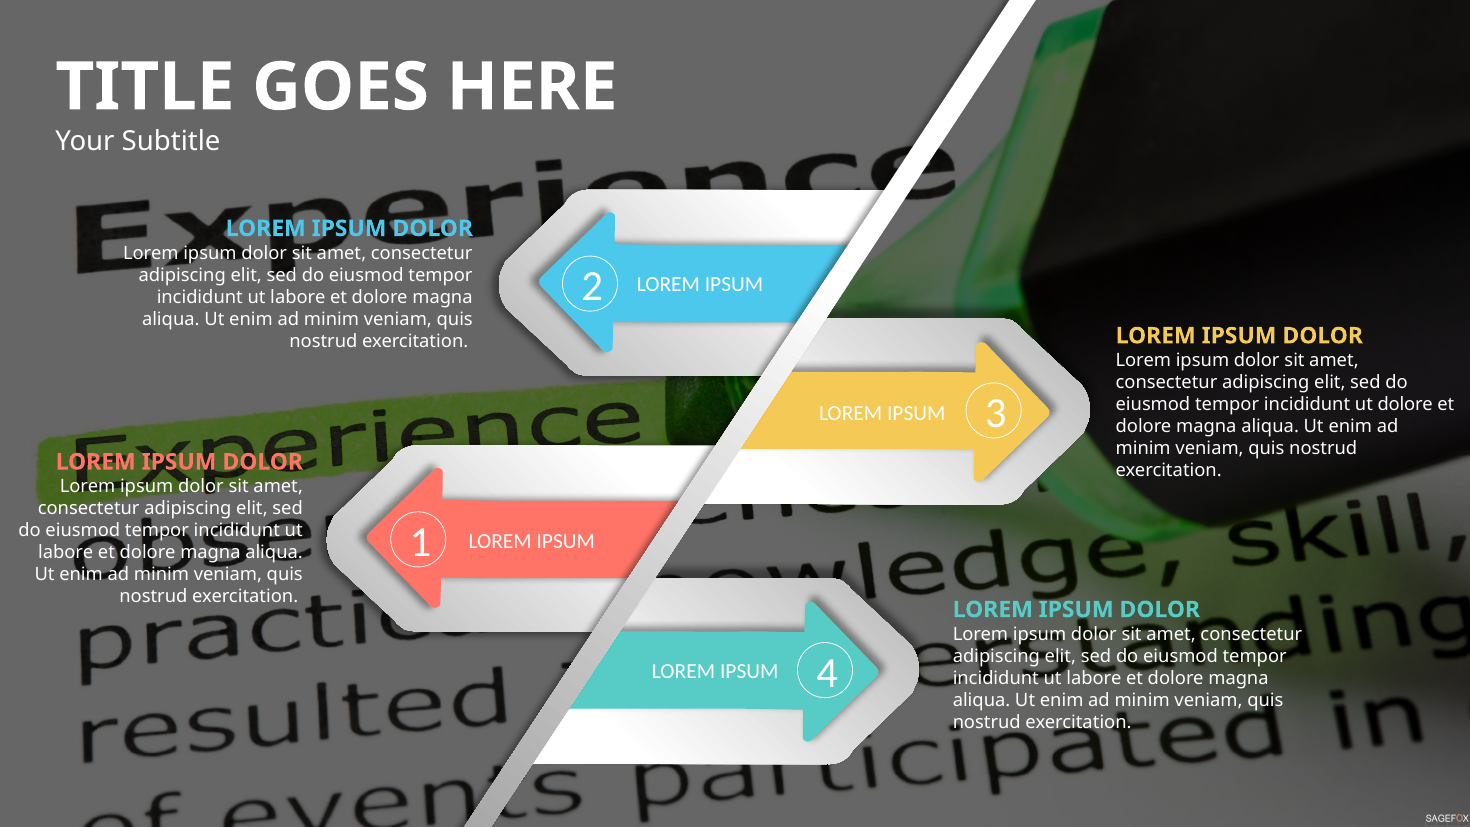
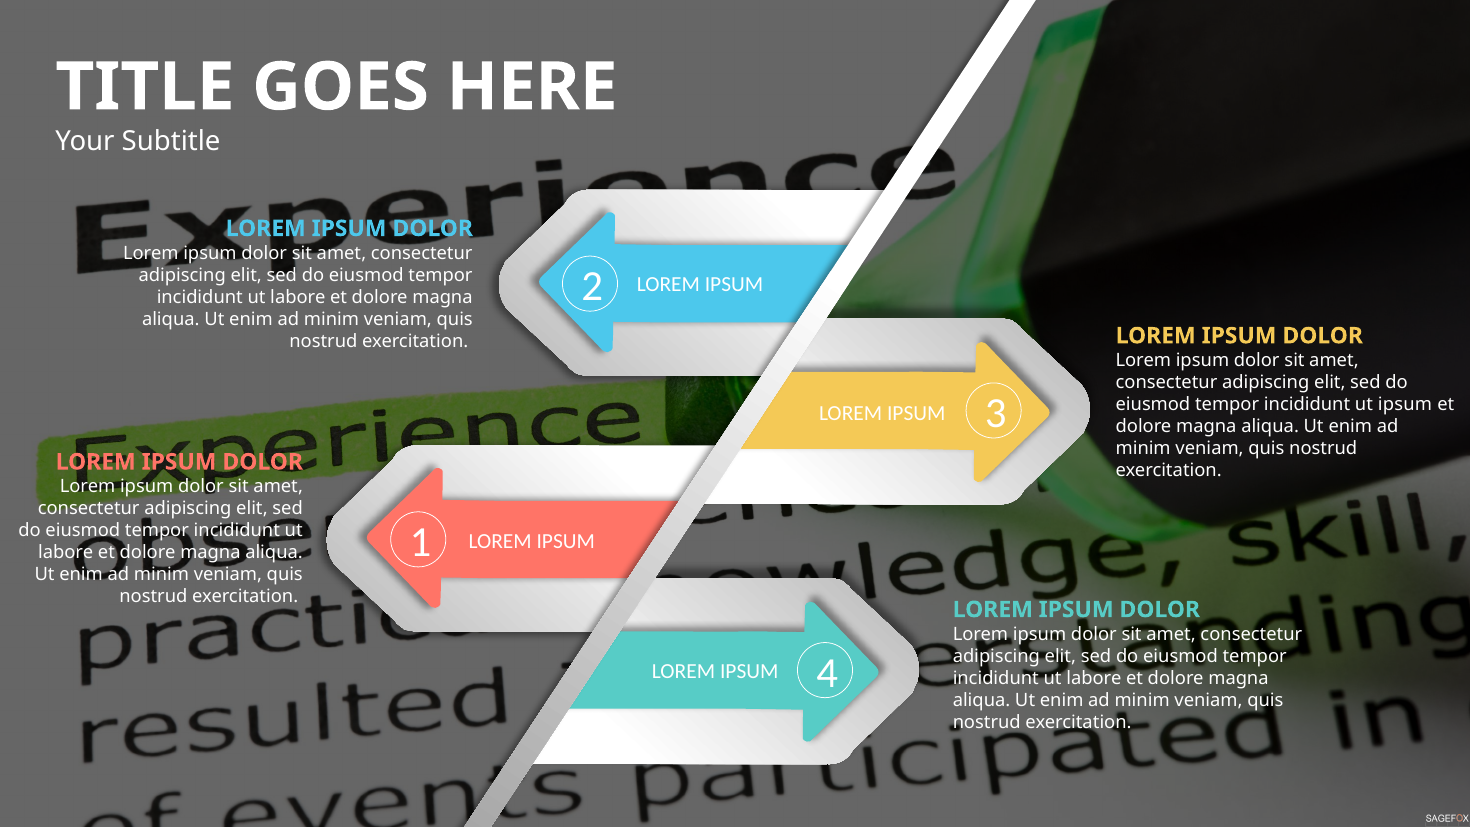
ut dolore: dolore -> ipsum (1405, 404)
